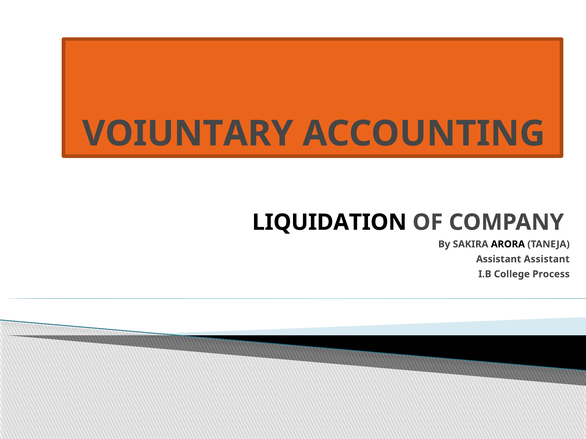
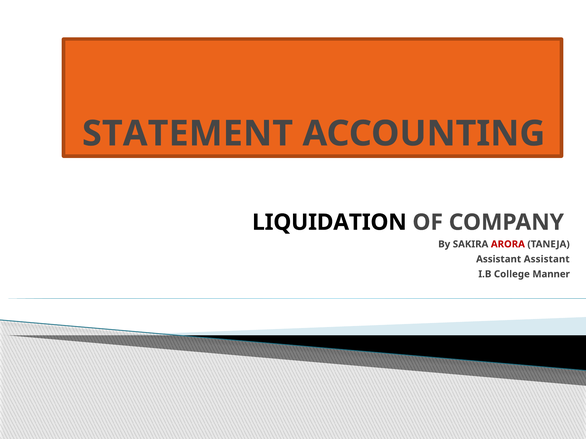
VOIUNTARY: VOIUNTARY -> STATEMENT (188, 134)
ARORA colour: black -> red (508, 244)
Process: Process -> Manner (551, 274)
